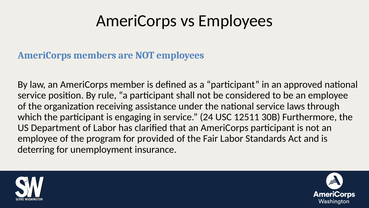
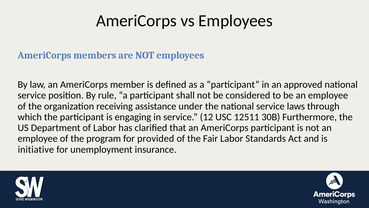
24: 24 -> 12 (207, 117)
deterring: deterring -> initiative (36, 149)
